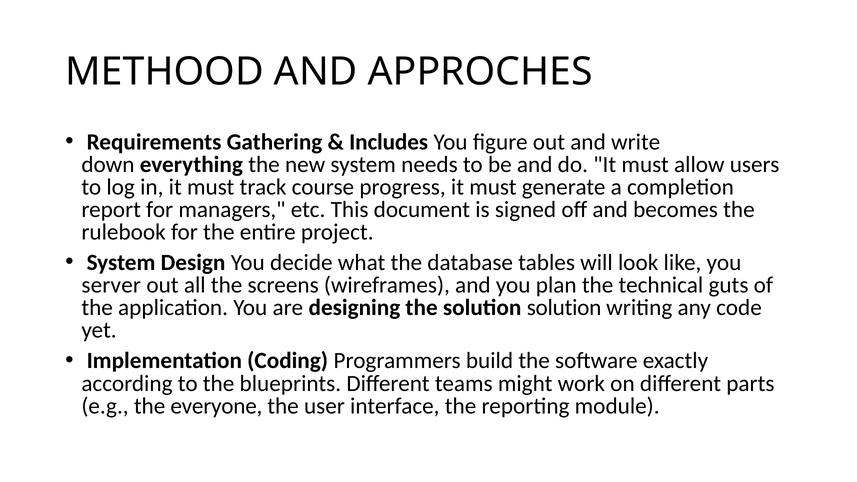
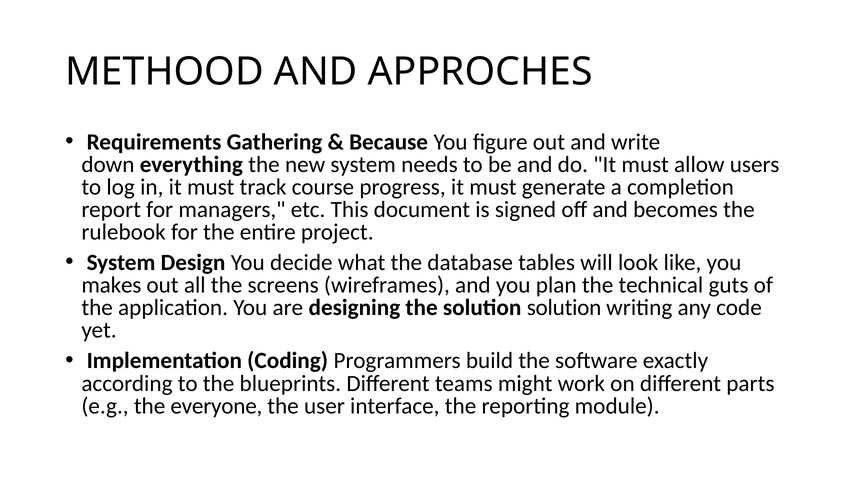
Includes: Includes -> Because (389, 142)
server: server -> makes (111, 285)
